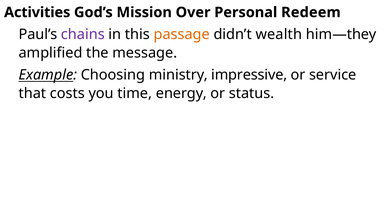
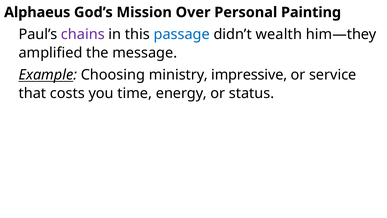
Activities: Activities -> Alphaeus (37, 12)
Redeem: Redeem -> Painting (311, 12)
passage colour: orange -> blue (182, 34)
